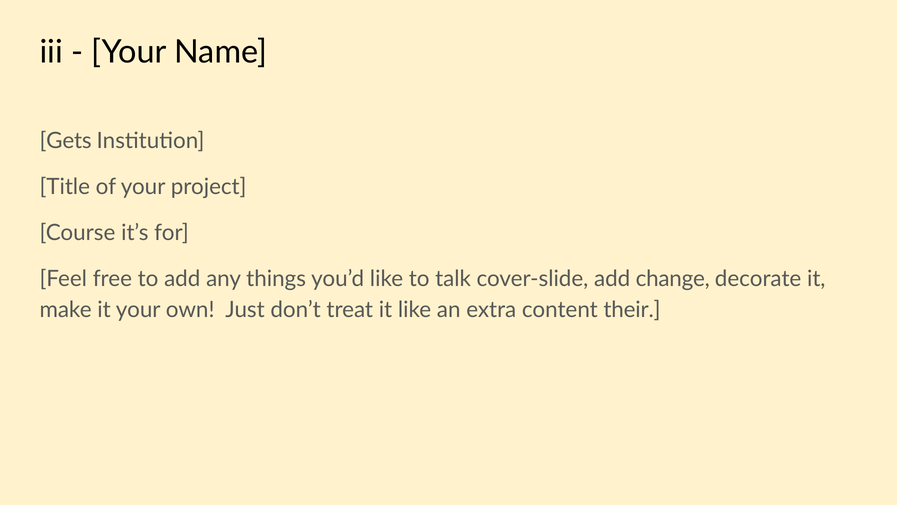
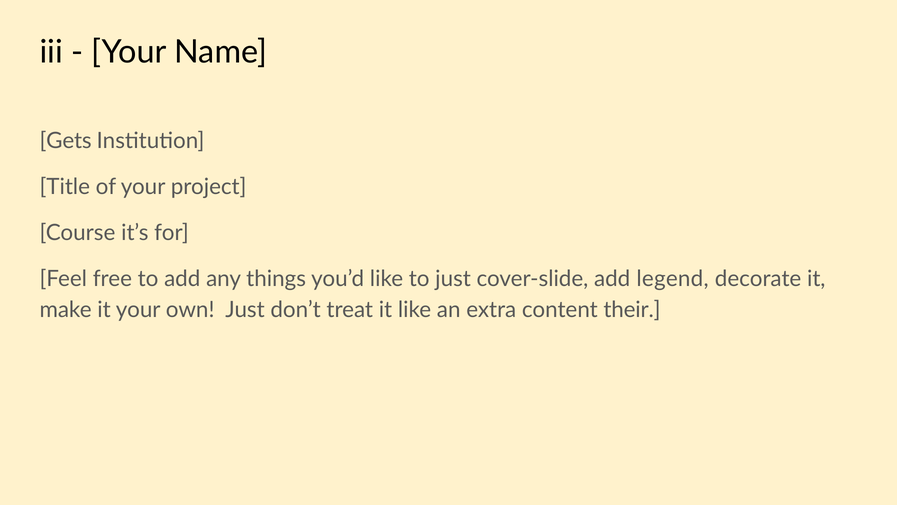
to talk: talk -> just (453, 278)
change: change -> legend (673, 278)
